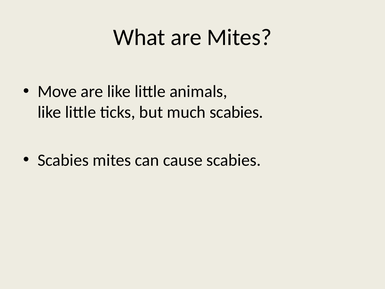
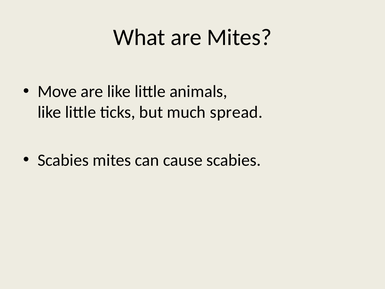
much scabies: scabies -> spread (236, 112)
